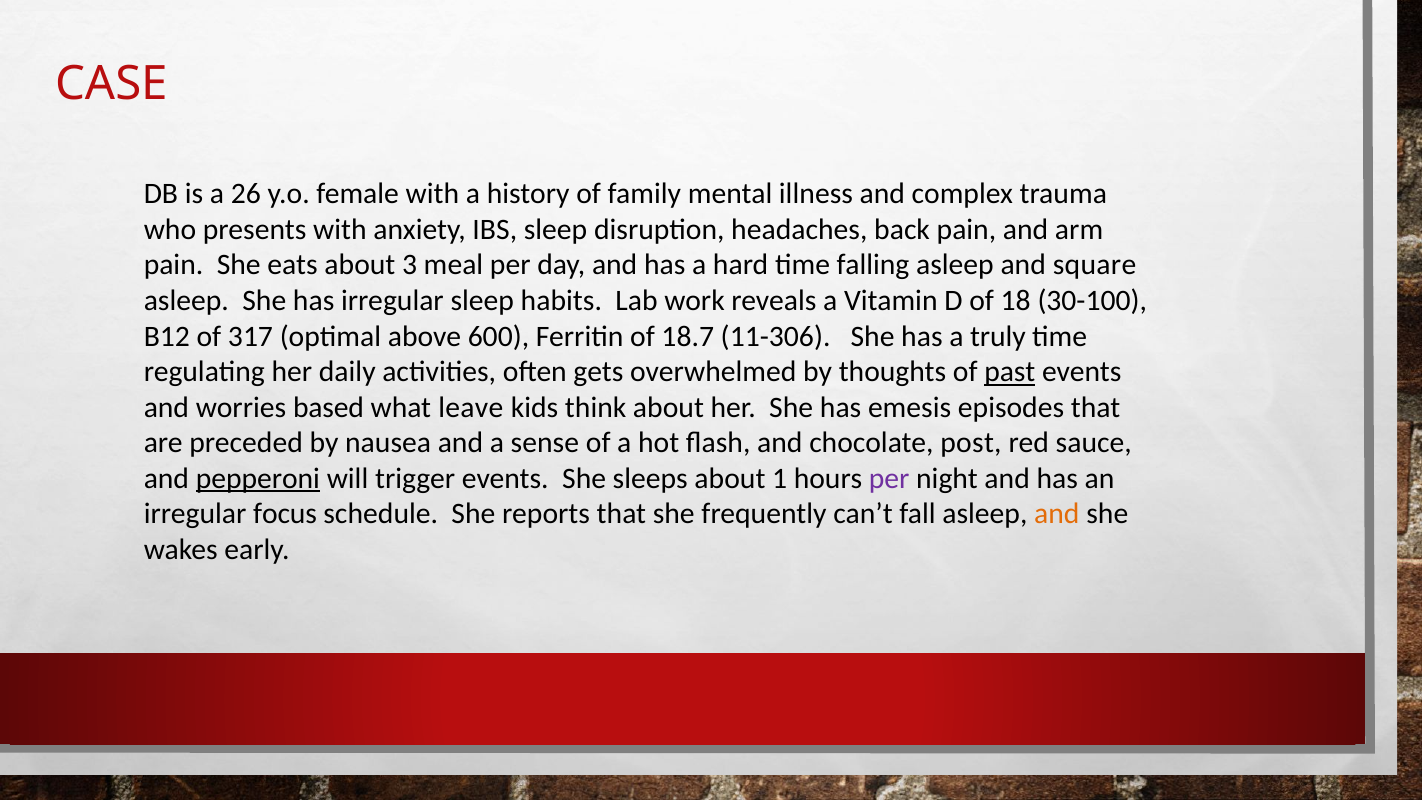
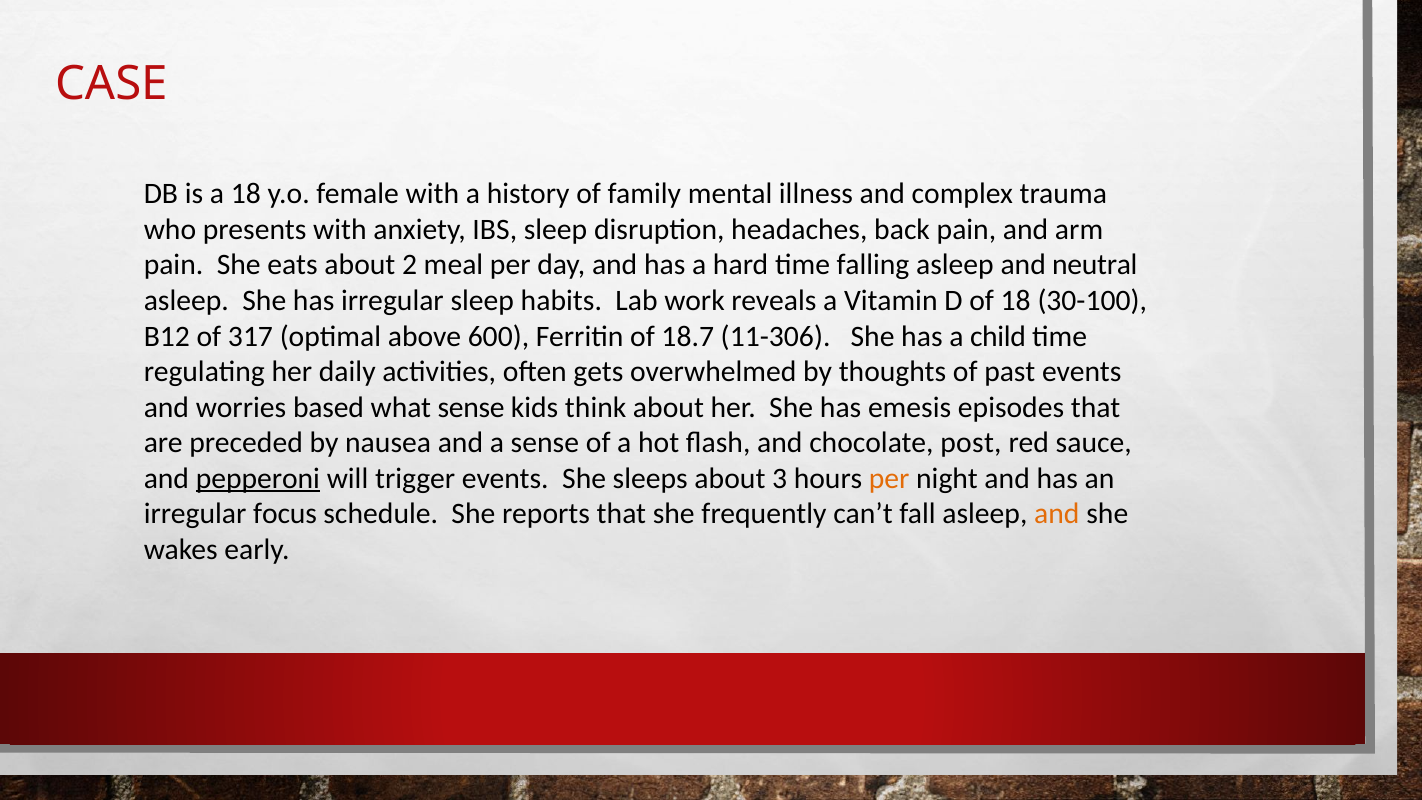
a 26: 26 -> 18 (246, 194)
3: 3 -> 2 (410, 265)
square: square -> neutral (1095, 265)
truly: truly -> child (998, 336)
past underline: present -> none (1010, 372)
what leave: leave -> sense (471, 407)
1: 1 -> 3 (780, 478)
per colour: purple -> orange (889, 478)
